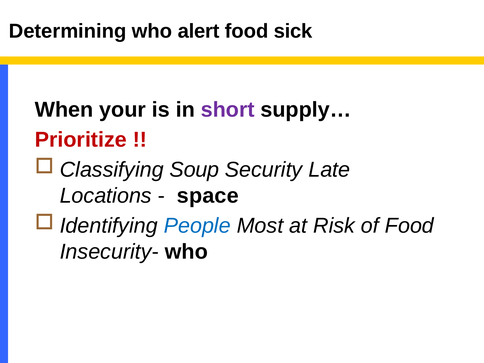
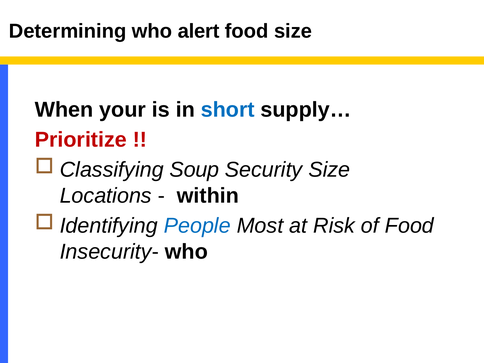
food sick: sick -> size (293, 31)
short colour: purple -> blue (228, 110)
Security Late: Late -> Size (329, 170)
space: space -> within (208, 196)
